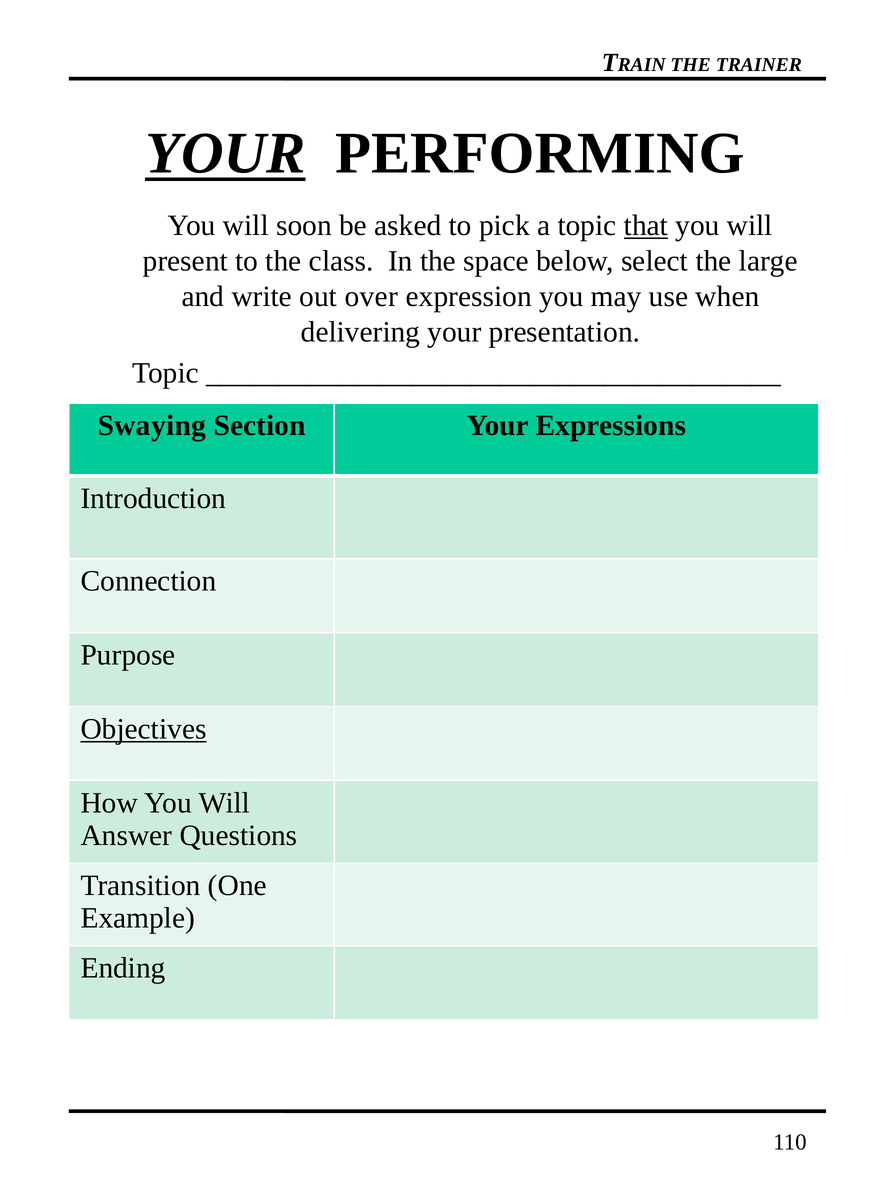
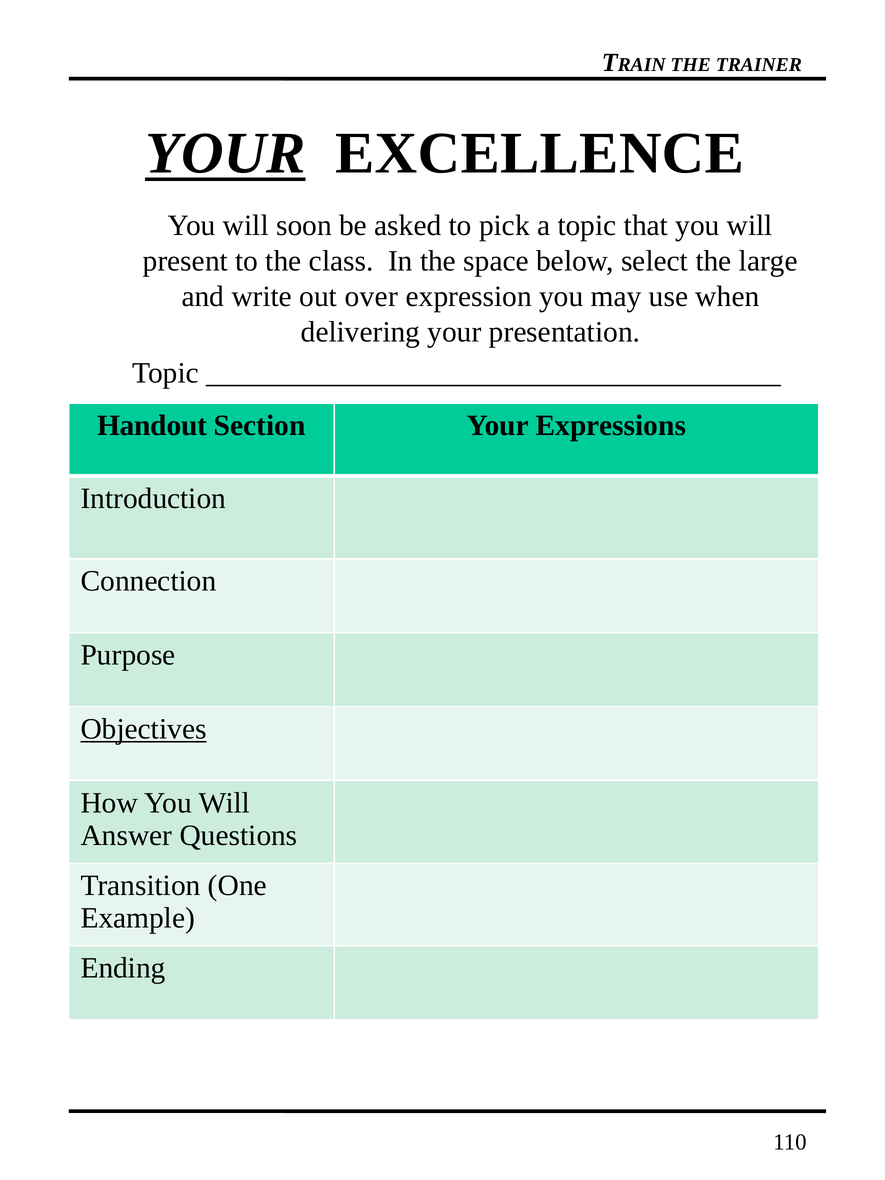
PERFORMING: PERFORMING -> EXCELLENCE (540, 153)
that underline: present -> none (646, 226)
Swaying: Swaying -> Handout (152, 426)
